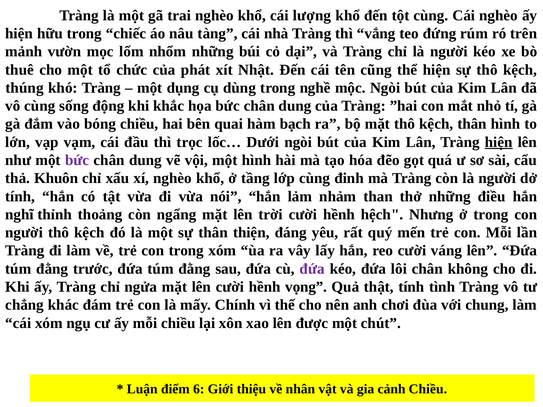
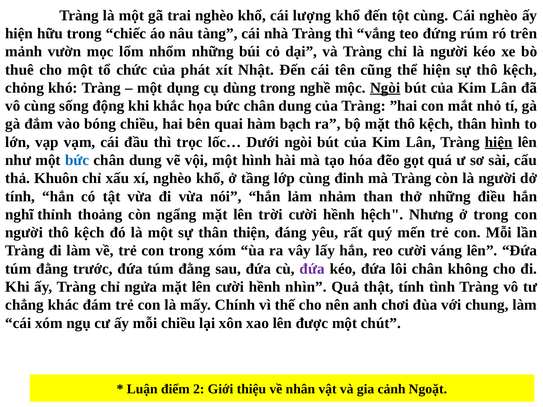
thúng: thúng -> chỏng (25, 88)
Ngòi underline: none -> present (385, 88)
bức colour: purple -> blue (77, 160)
vọng: vọng -> nhìn (306, 287)
6: 6 -> 2 (199, 389)
cảnh Chiều: Chiều -> Ngoặt (428, 389)
